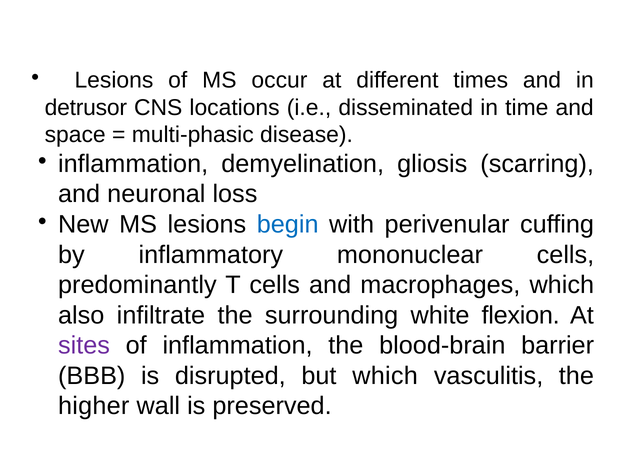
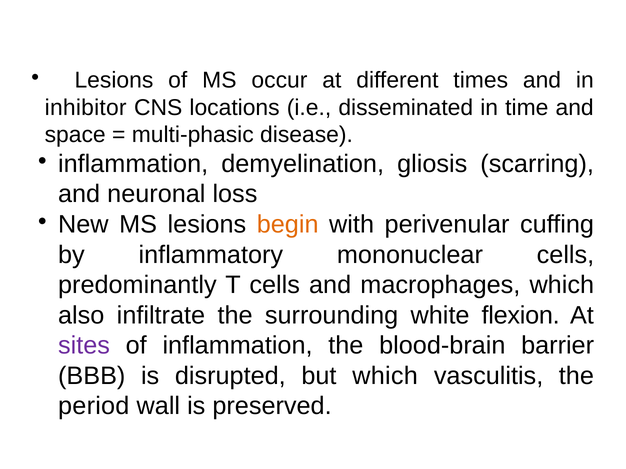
detrusor: detrusor -> inhibitor (86, 108)
begin colour: blue -> orange (288, 225)
higher: higher -> period (94, 406)
